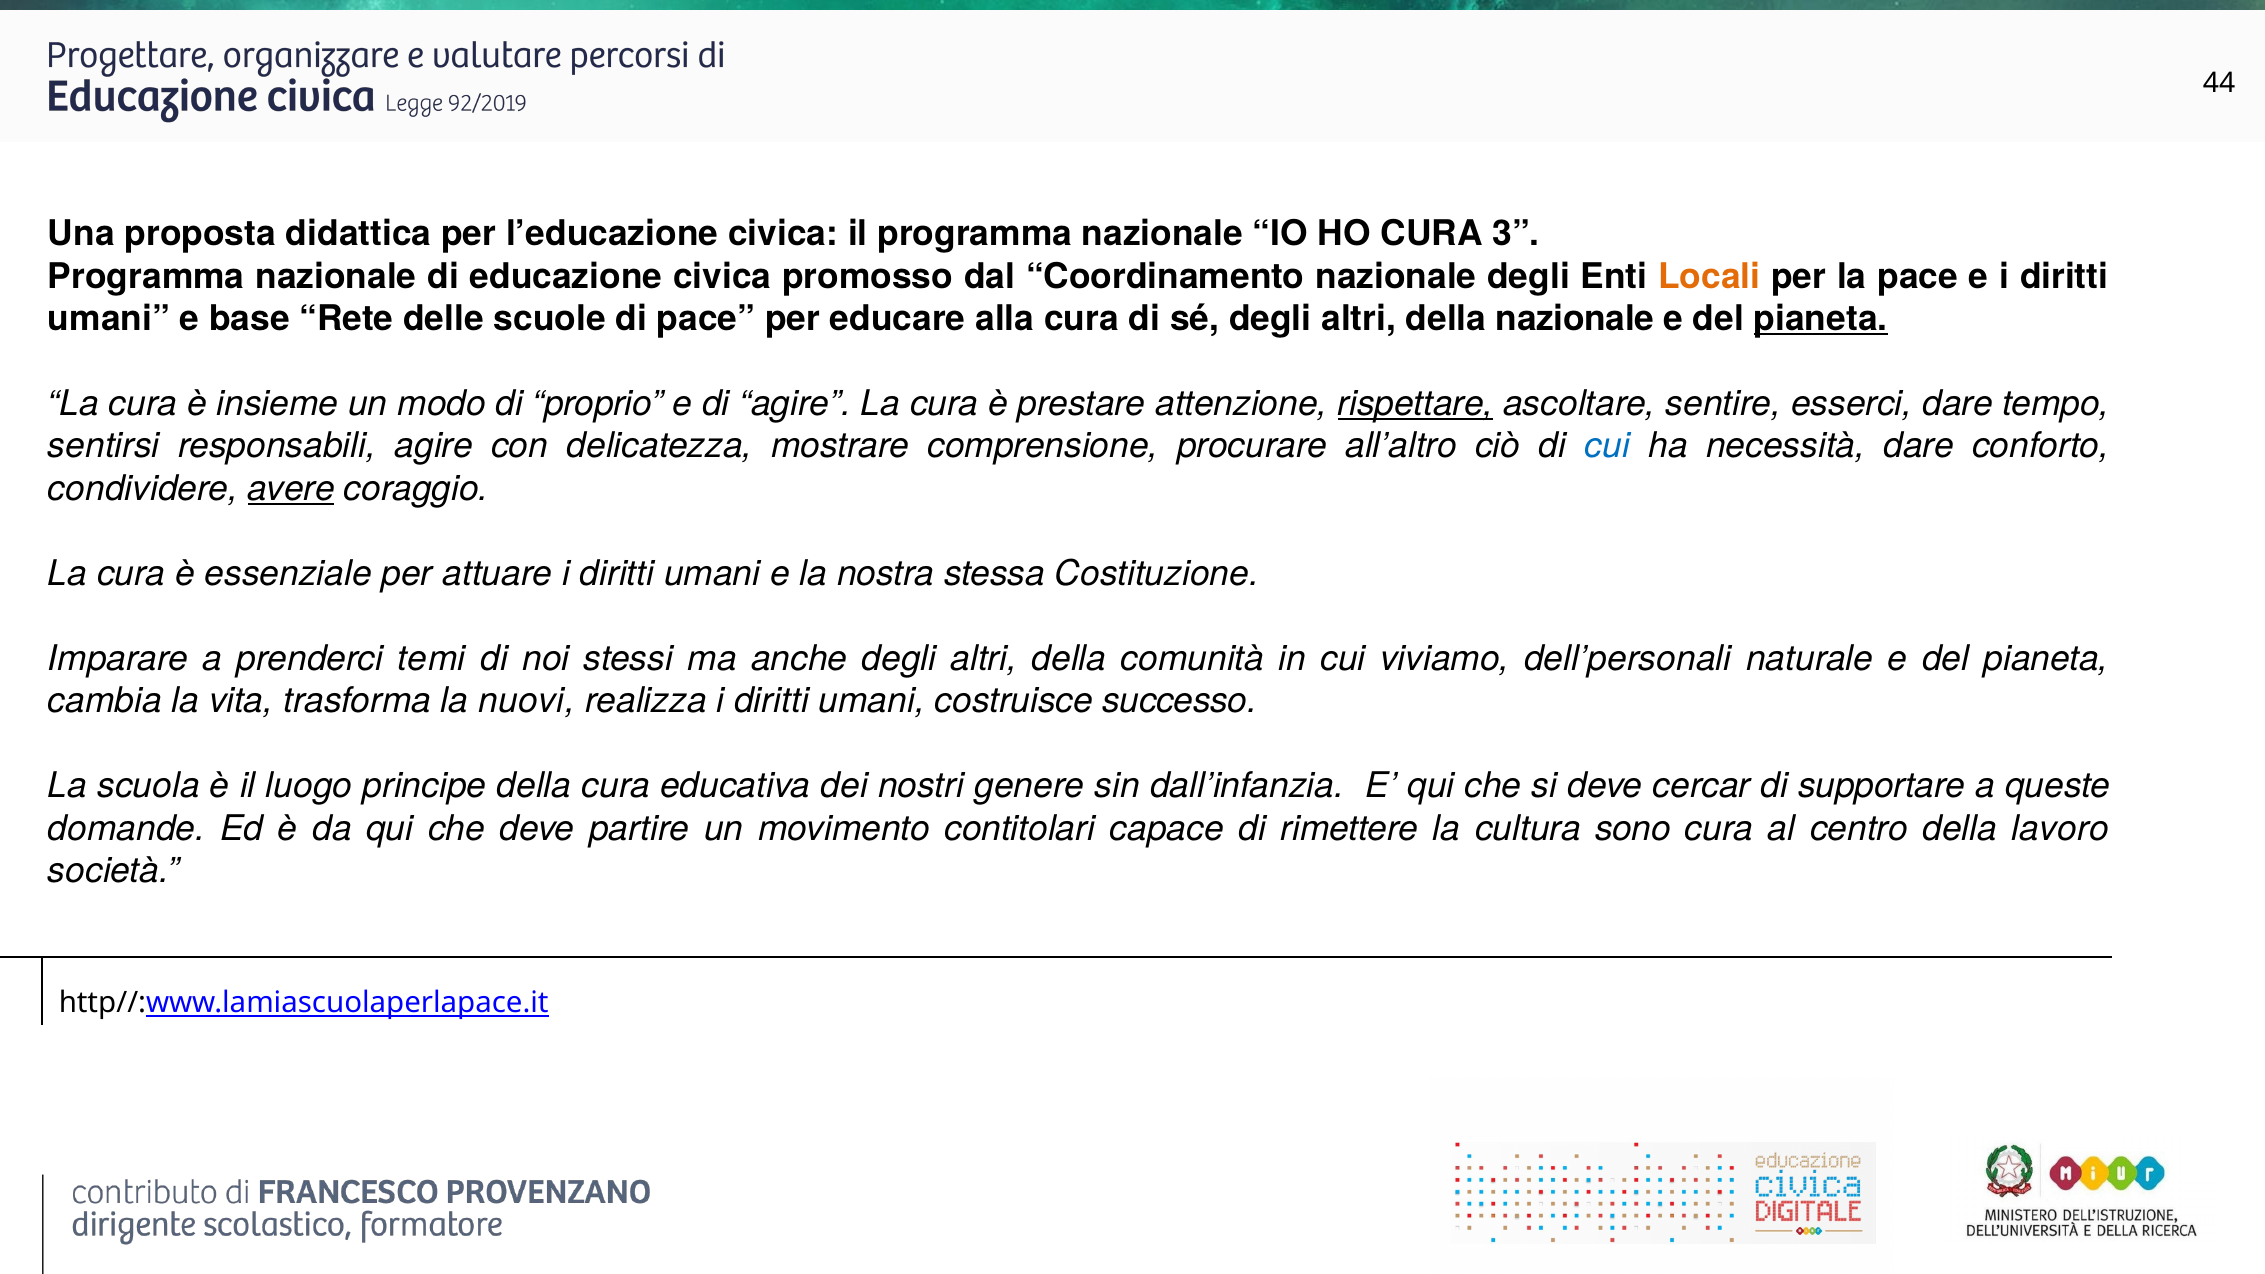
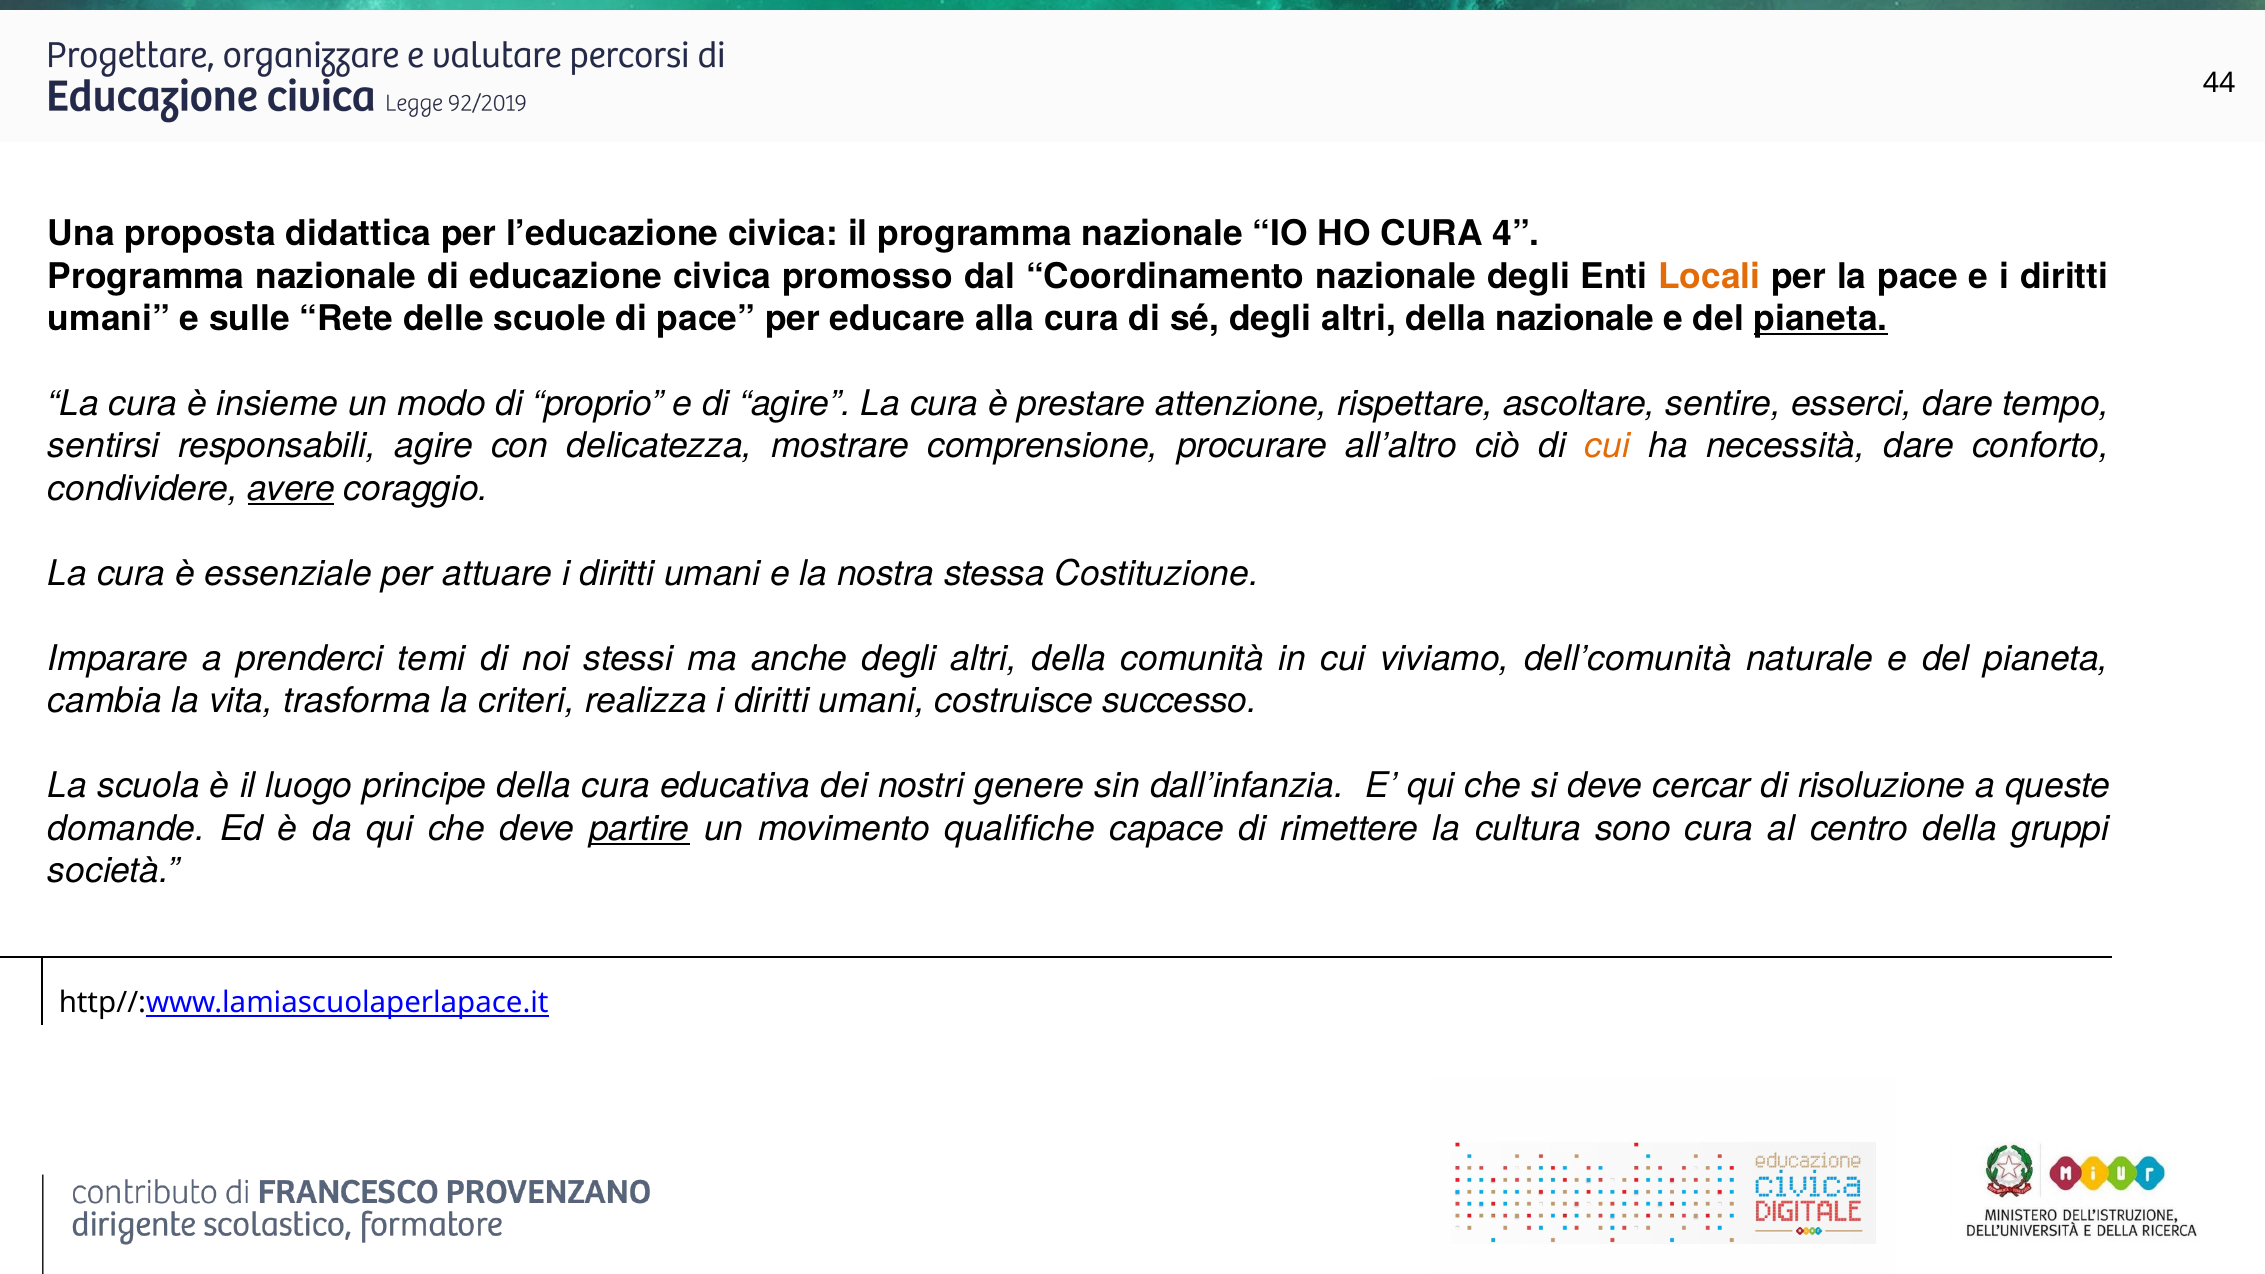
3: 3 -> 4 (1516, 234)
base: base -> sulle (249, 319)
rispettare underline: present -> none (1416, 404)
cui colour: blue -> orange (1607, 446)
dell’personali: dell’personali -> dell’comunità (1628, 659)
nuovi: nuovi -> criteri (527, 701)
supportare: supportare -> risoluzione (1882, 786)
partire underline: none -> present (639, 829)
contitolari: contitolari -> qualifiche (1020, 829)
lavoro: lavoro -> gruppi (2061, 829)
